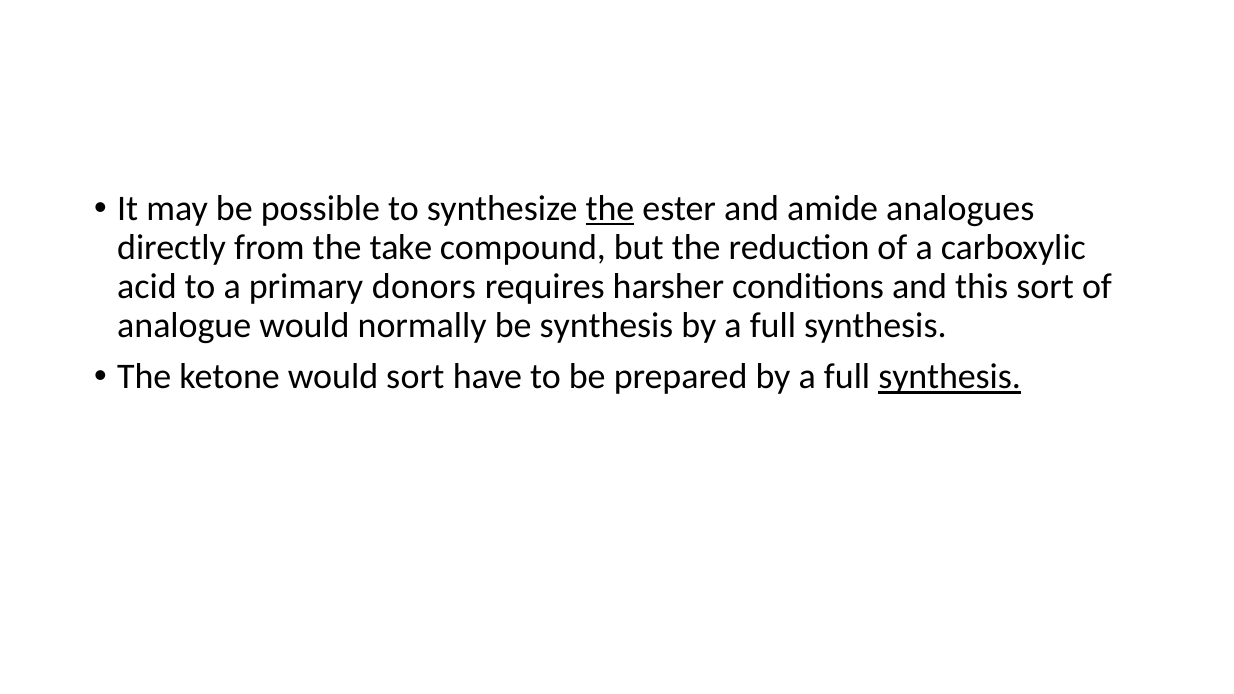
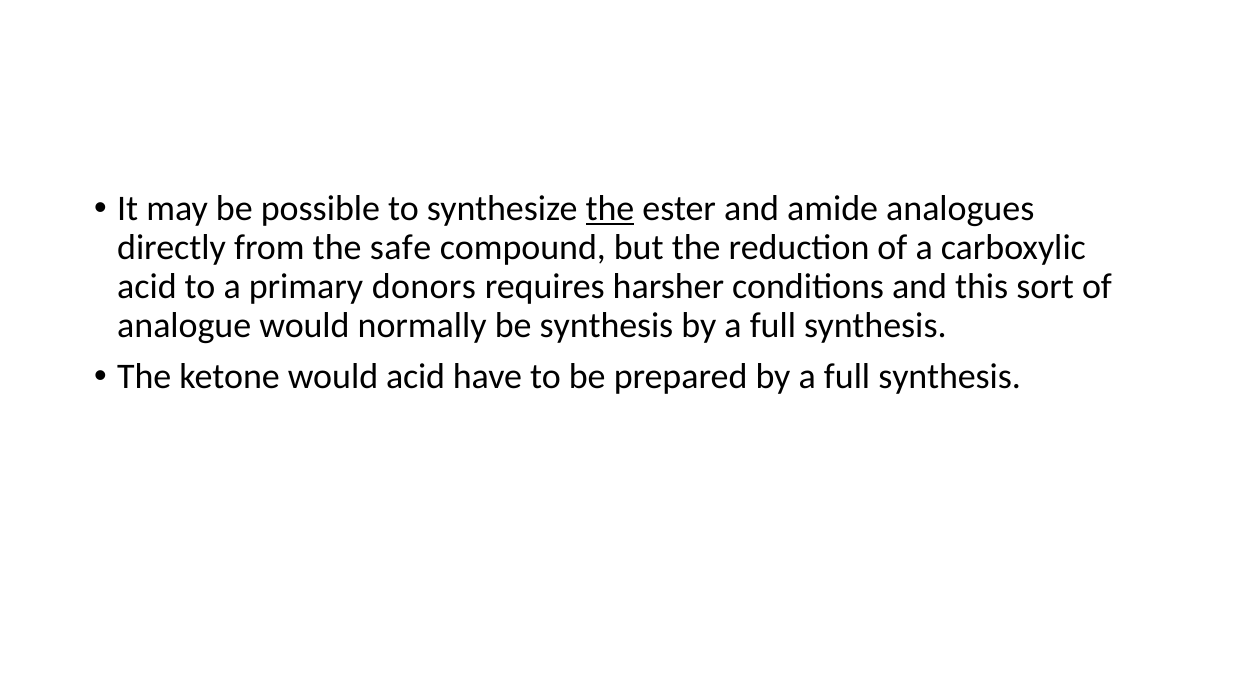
take: take -> safe (401, 248)
would sort: sort -> acid (416, 377)
synthesis underline: present -> none (950, 377)
